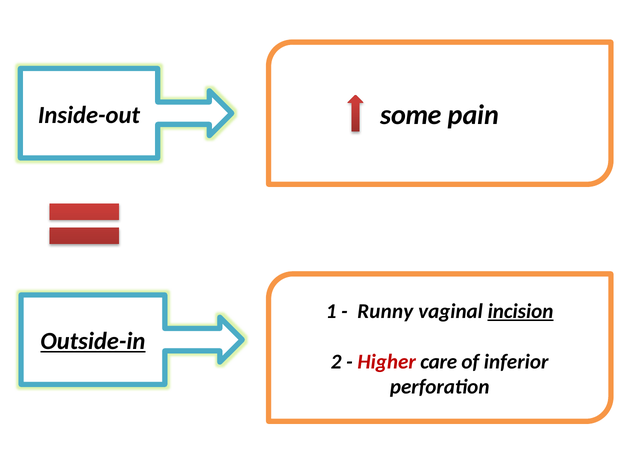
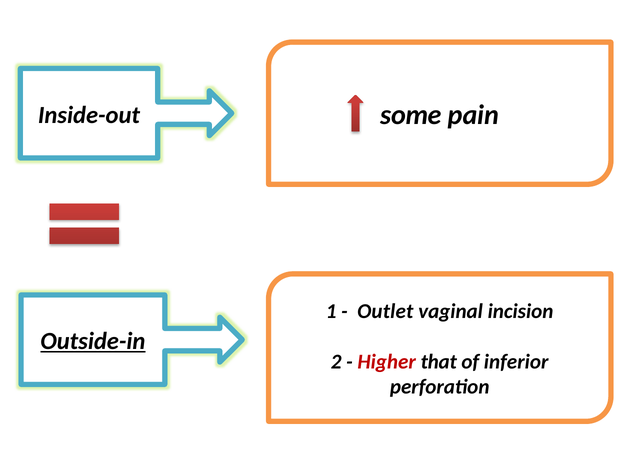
Runny: Runny -> Outlet (385, 311)
incision underline: present -> none (521, 311)
care: care -> that (439, 362)
